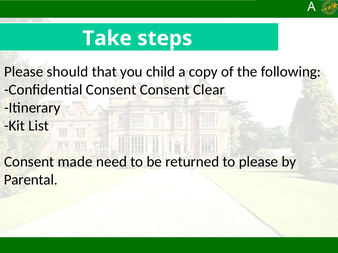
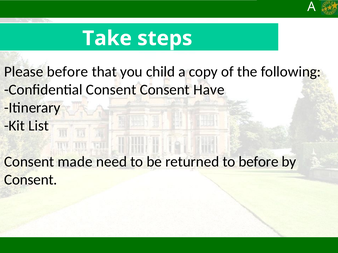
Please should: should -> before (67, 72)
Clear: Clear -> Have (209, 90)
to please: please -> before (259, 162)
Parental: Parental -> Consent (31, 180)
